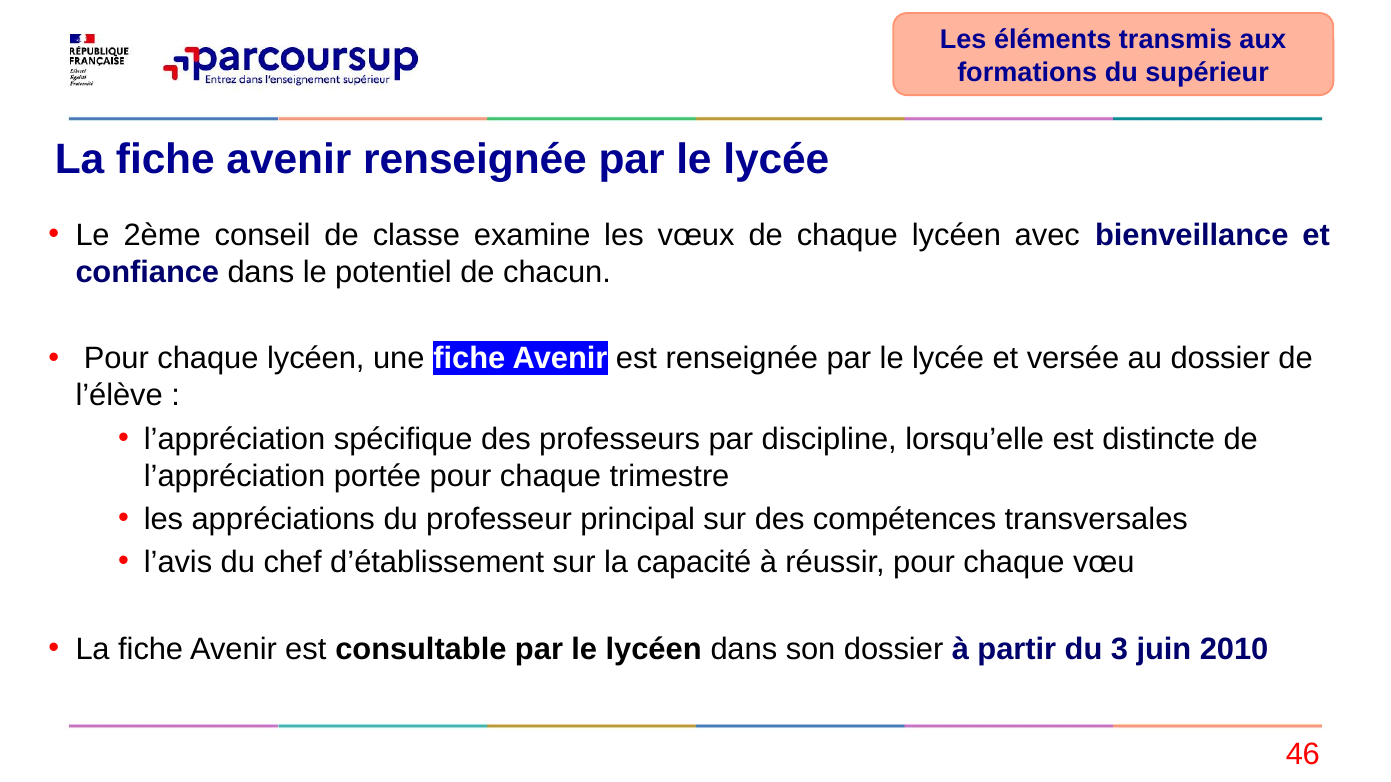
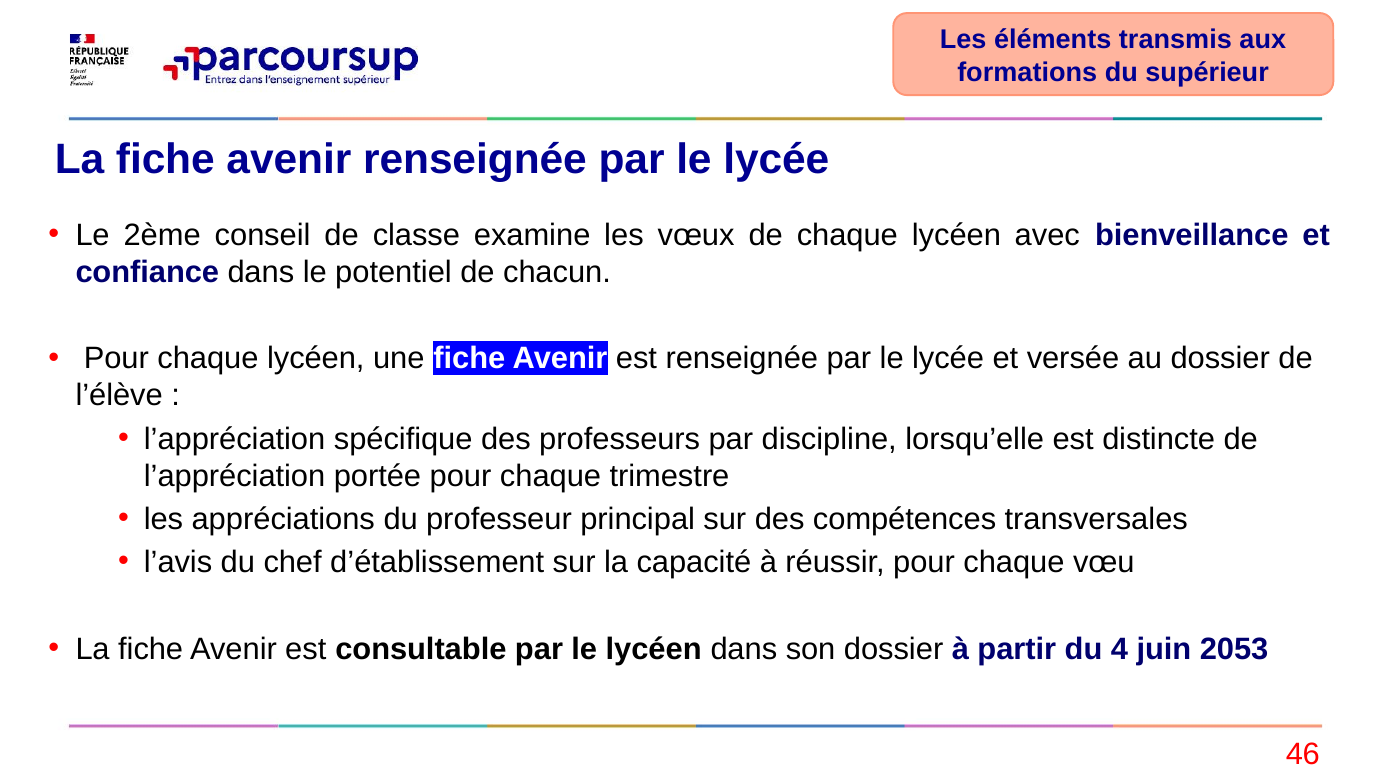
3: 3 -> 4 (1119, 649)
2010: 2010 -> 2053 (1234, 649)
